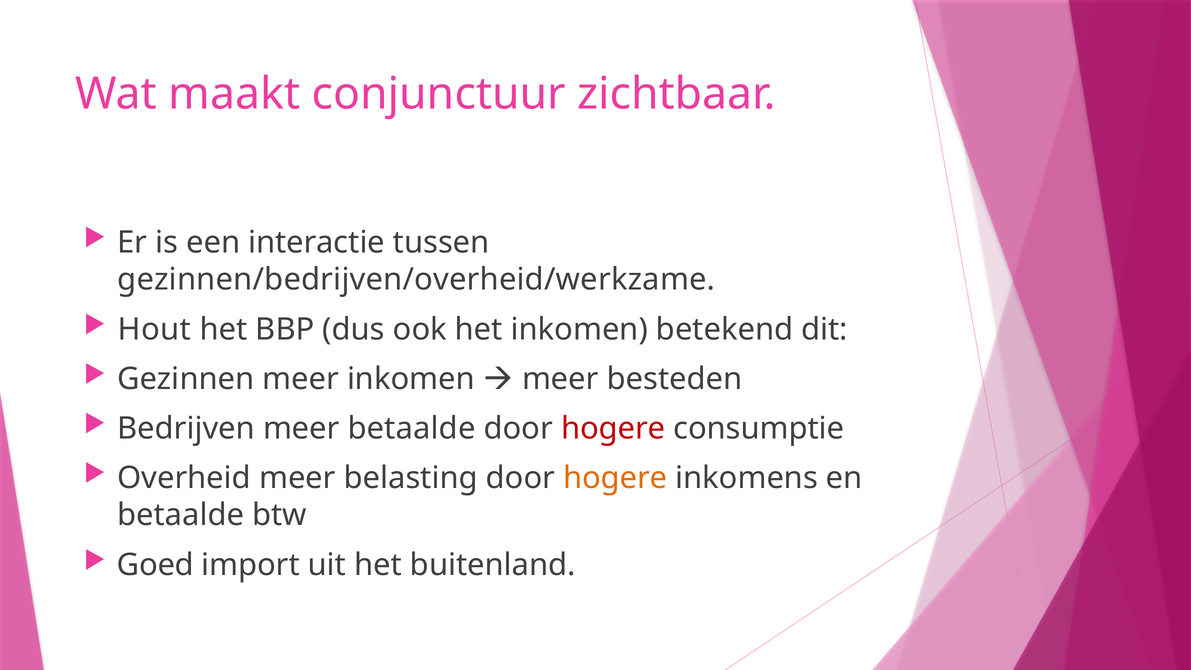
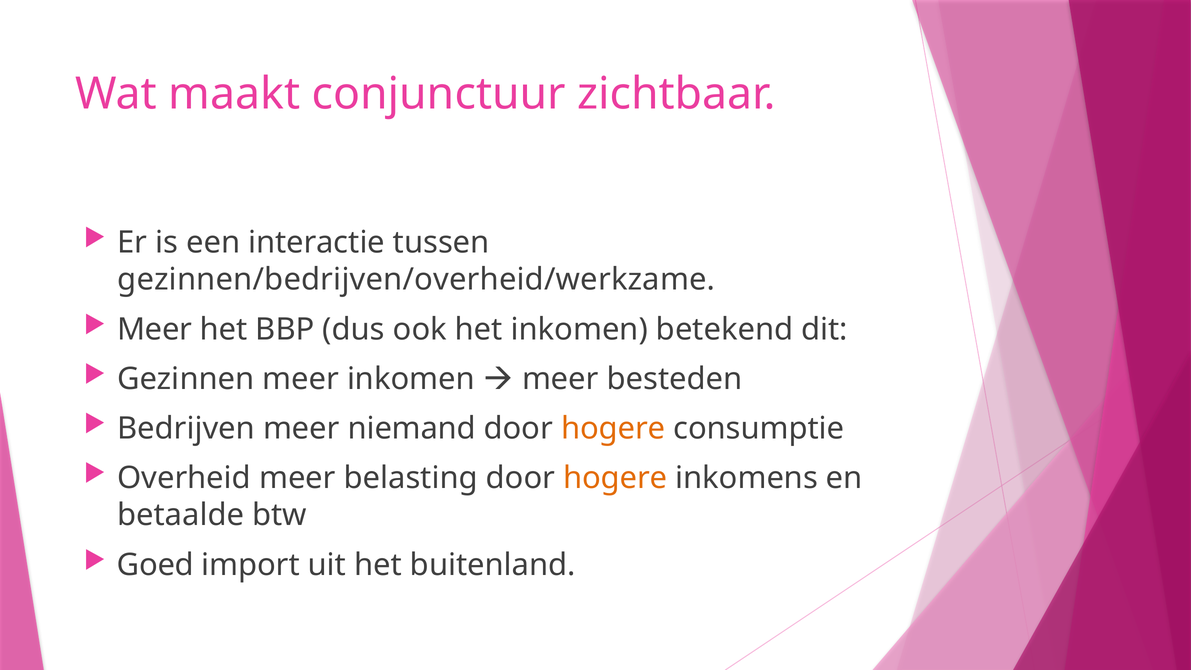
Hout: Hout -> Meer (155, 329)
meer betaalde: betaalde -> niemand (412, 428)
hogere colour: red -> orange (613, 428)
